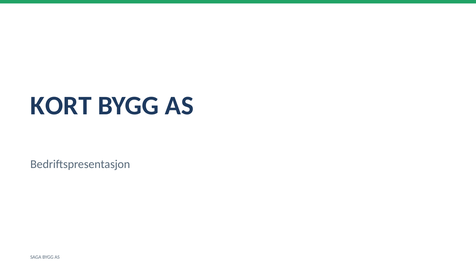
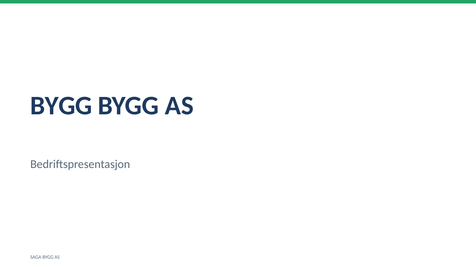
KORT: KORT -> BYGG (61, 106)
